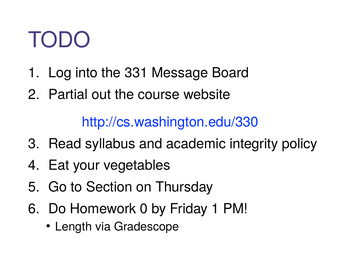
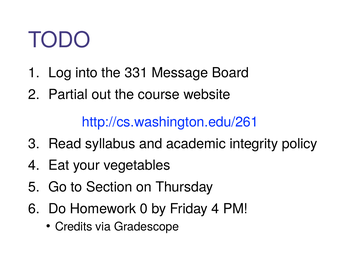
http://cs.washington.edu/330: http://cs.washington.edu/330 -> http://cs.washington.edu/261 (170, 122)
Friday 1: 1 -> 4 (215, 208)
Length: Length -> Credits (74, 226)
